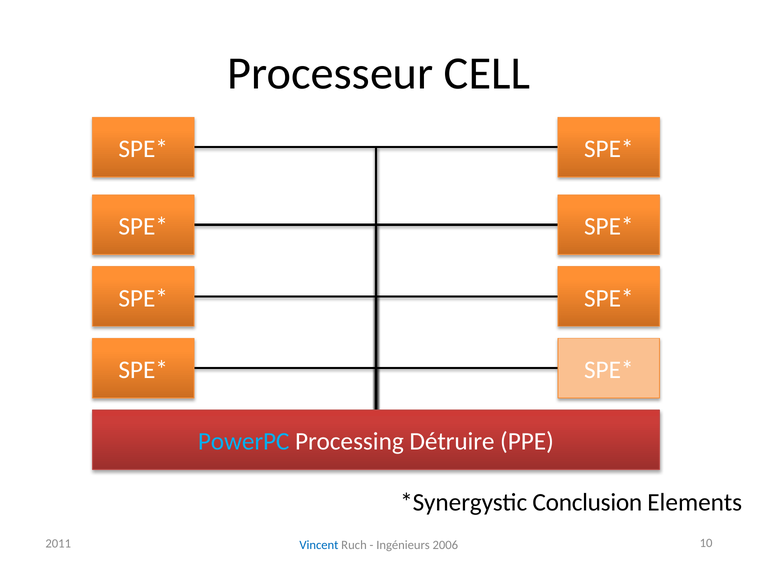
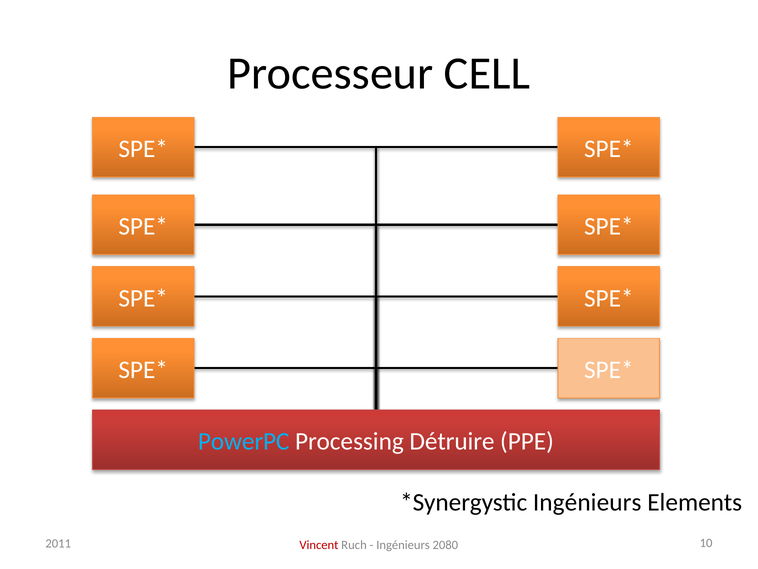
Conclusion: Conclusion -> Ingénieurs (587, 502)
Vincent colour: blue -> red (319, 545)
2006: 2006 -> 2080 (445, 545)
